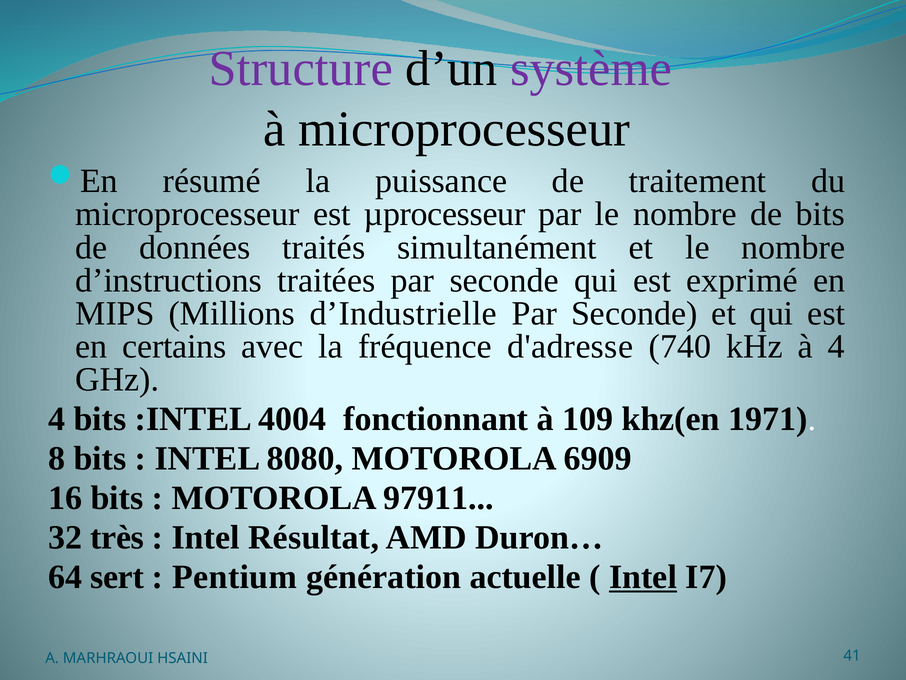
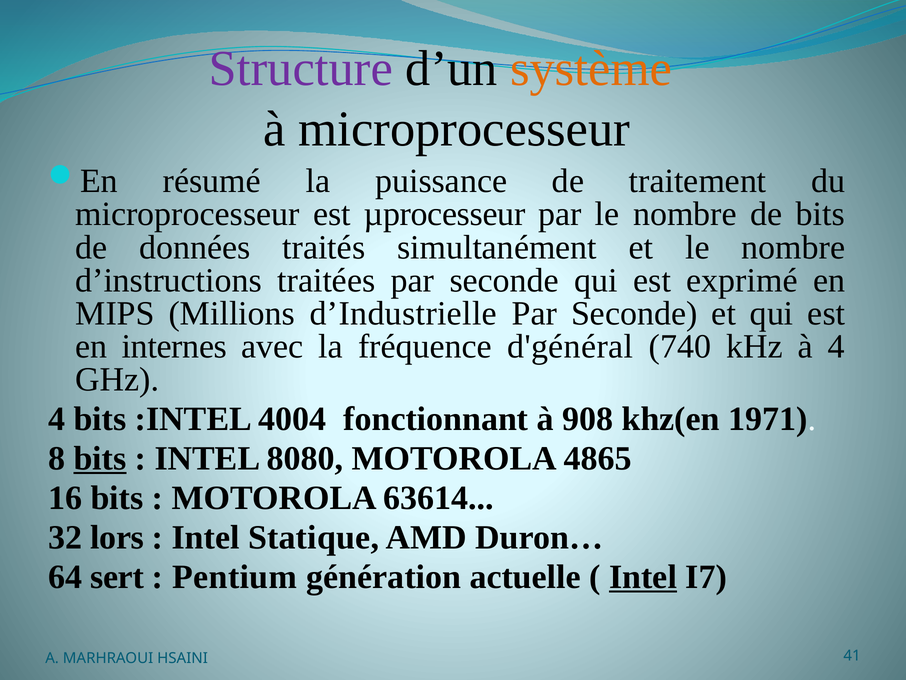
système colour: purple -> orange (591, 69)
certains: certains -> internes (174, 346)
d'adresse: d'adresse -> d'général (570, 346)
109: 109 -> 908 (588, 419)
bits underline: none -> present (100, 458)
6909: 6909 -> 4865 (598, 458)
97911: 97911 -> 63614 (439, 498)
très: très -> lors (117, 537)
Résultat: Résultat -> Statique (314, 537)
